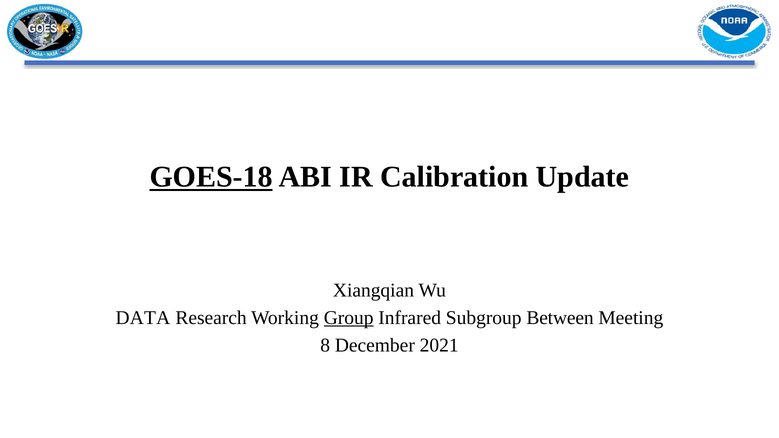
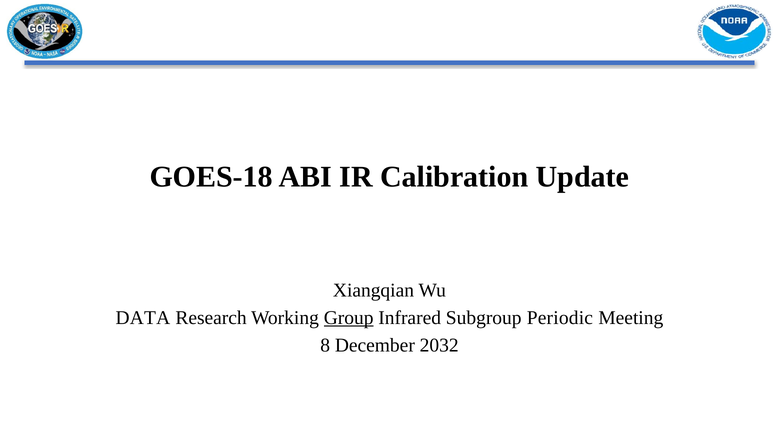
GOES-18 underline: present -> none (211, 177)
Between: Between -> Periodic (560, 318)
2021: 2021 -> 2032 (439, 345)
